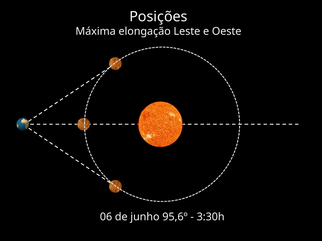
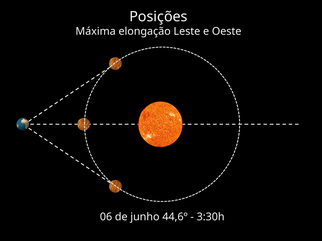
95,6º: 95,6º -> 44,6º (175, 217)
